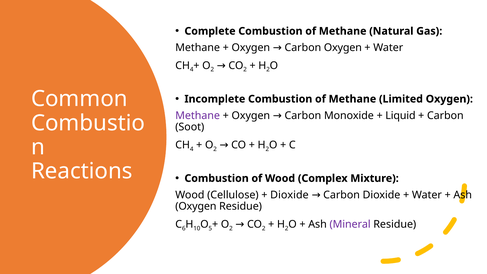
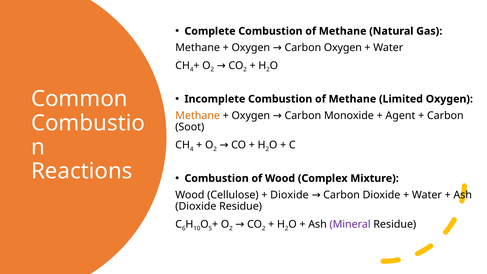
Methane colour: purple -> orange (198, 116)
Liquid: Liquid -> Agent (400, 116)
Oxygen: Oxygen -> Dioxide (196, 206)
